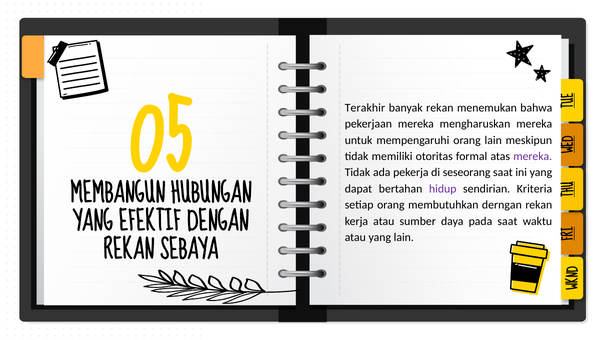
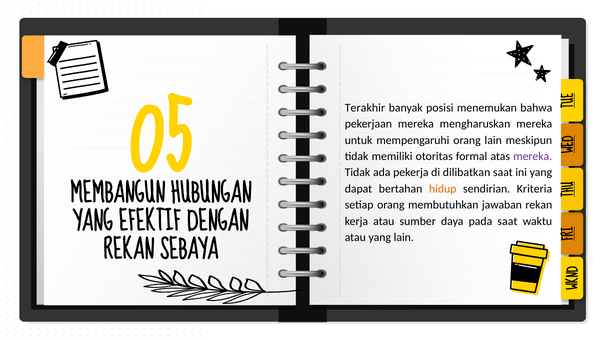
banyak rekan: rekan -> posisi (440, 108)
seseorang: seseorang -> dilibatkan (467, 172)
hidup colour: purple -> orange (443, 189)
derngan: derngan -> jawaban (502, 205)
